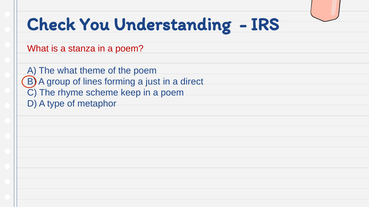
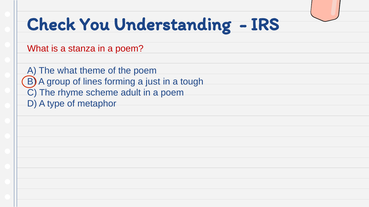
direct: direct -> tough (192, 82)
keep: keep -> adult (131, 93)
